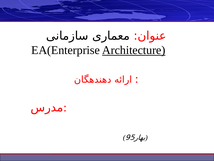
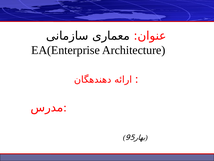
Architecture underline: present -> none (134, 50)
